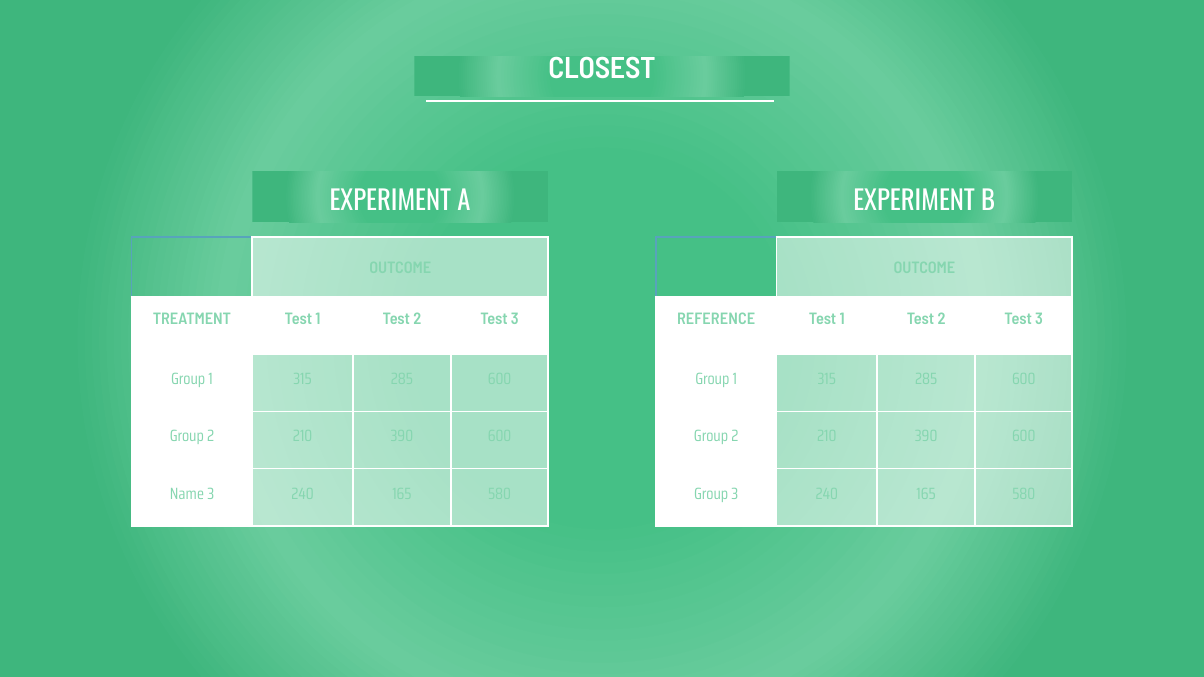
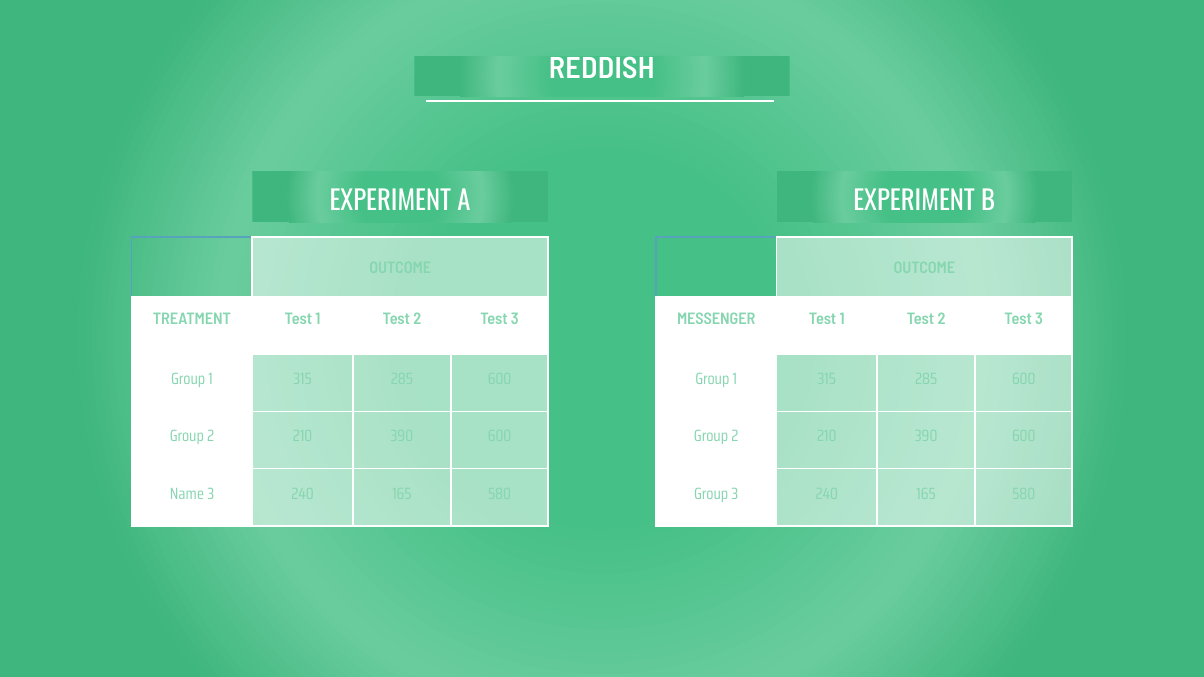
CLOSEST: CLOSEST -> REDDISH (602, 68)
REFERENCE: REFERENCE -> MESSENGER (716, 320)
